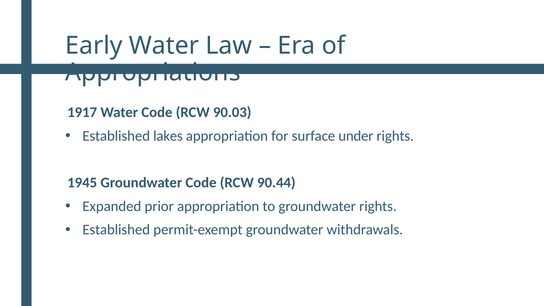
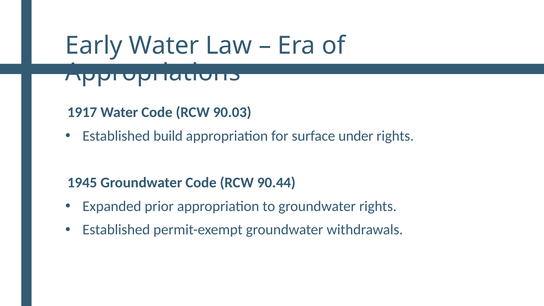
lakes: lakes -> build (168, 136)
